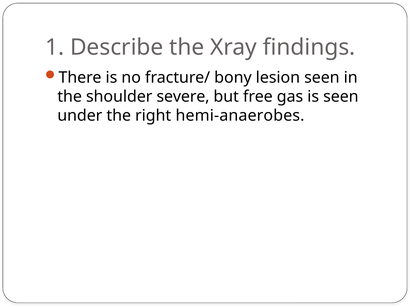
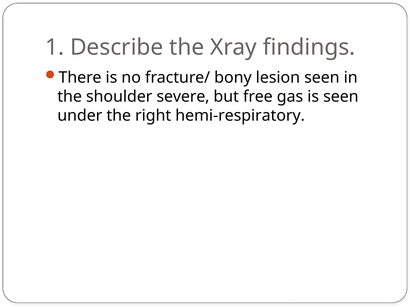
hemi-anaerobes: hemi-anaerobes -> hemi-respiratory (240, 116)
